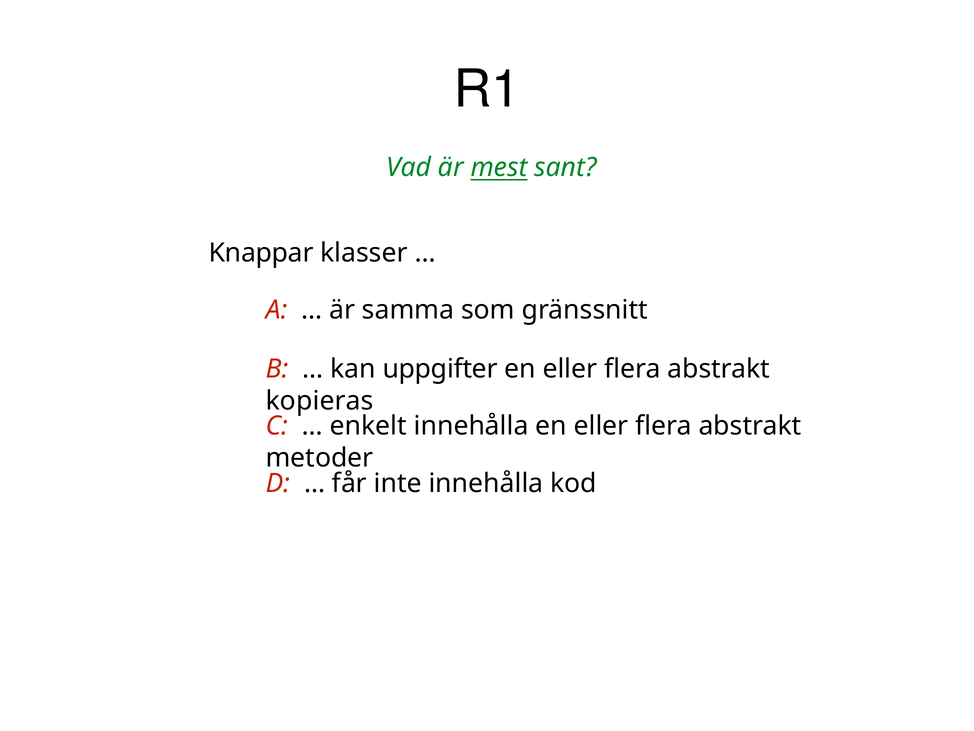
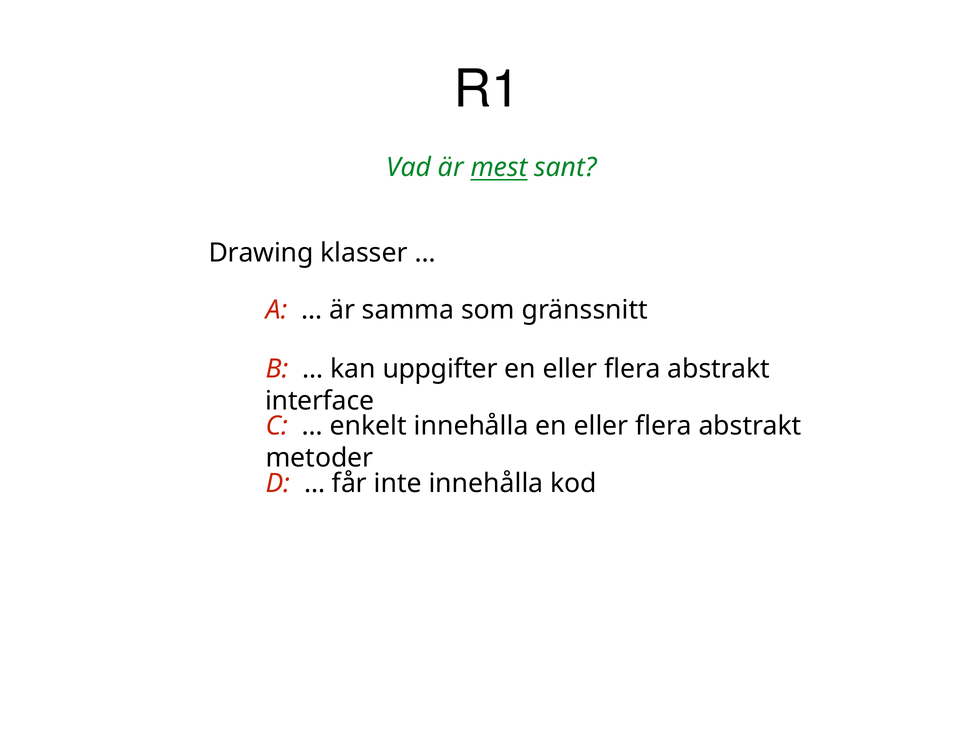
Knappar: Knappar -> Drawing (261, 253)
kopieras: kopieras -> interface (320, 401)
